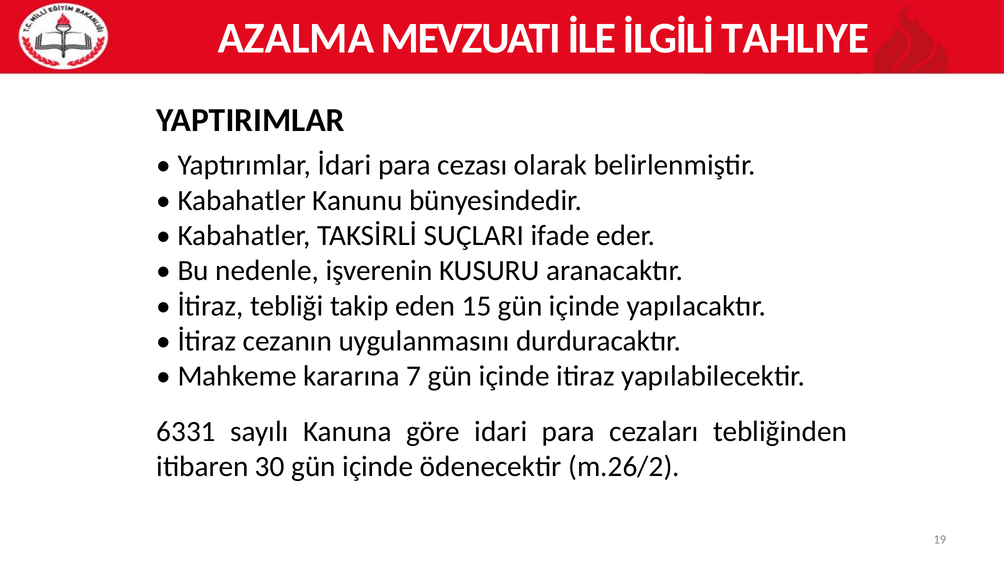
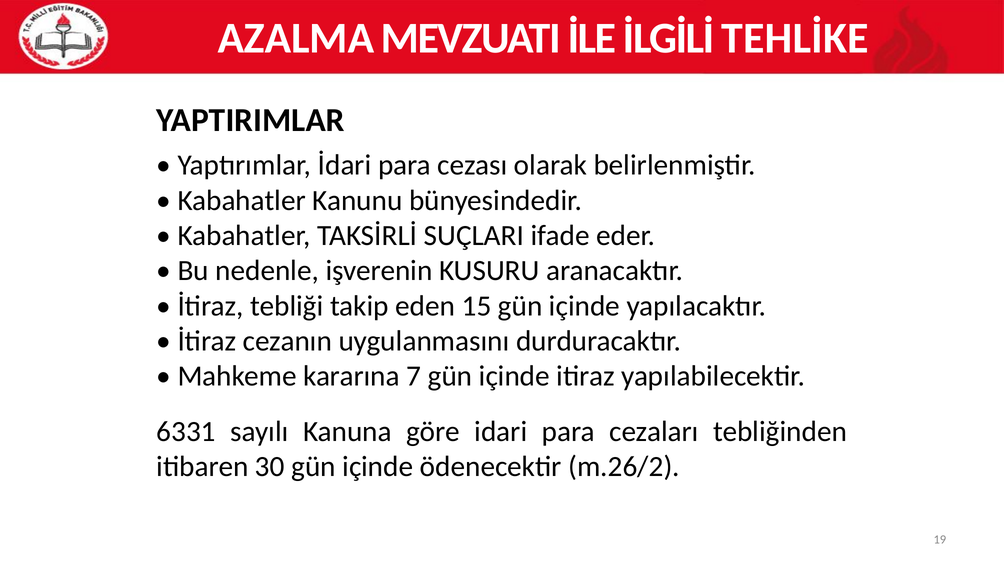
TAHLIYE: TAHLIYE -> TEHLİKE (795, 38)
